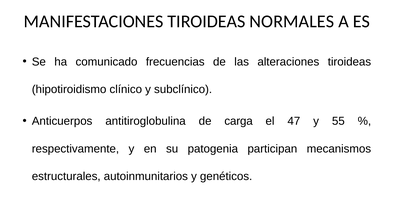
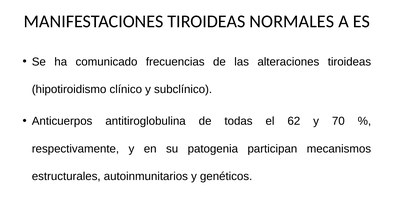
carga: carga -> todas (239, 121)
47: 47 -> 62 (294, 121)
55: 55 -> 70 (338, 121)
